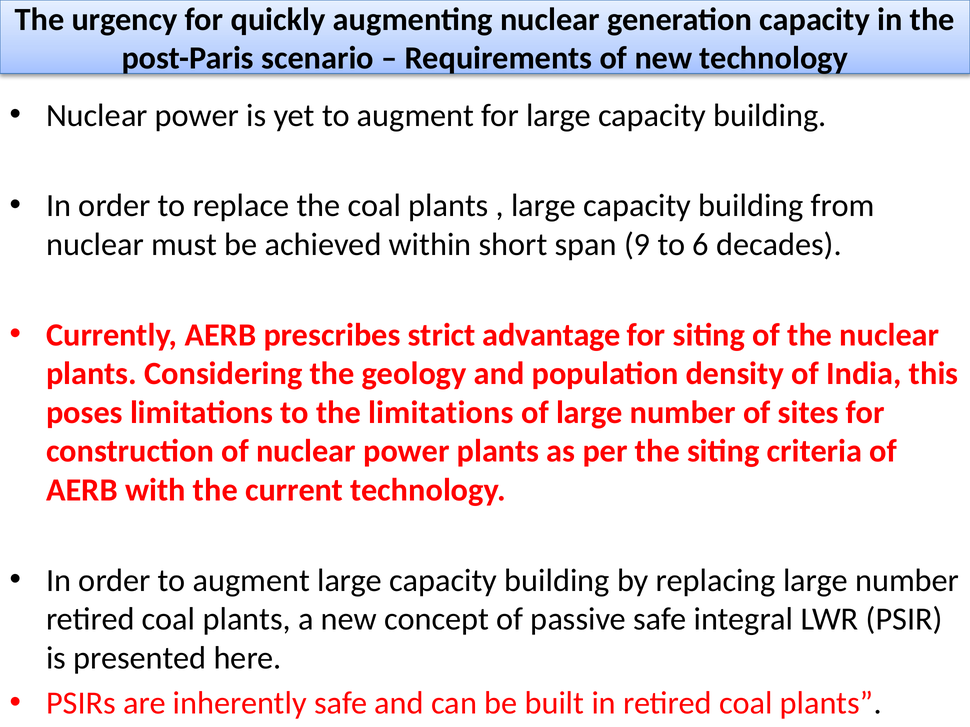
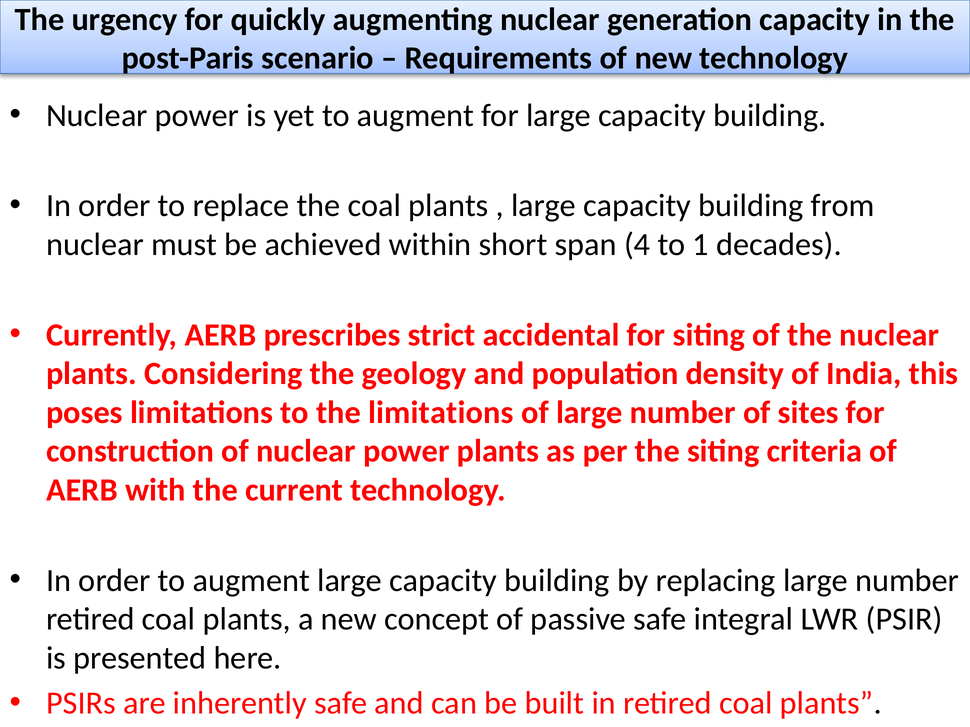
9: 9 -> 4 (637, 245)
6: 6 -> 1 (701, 245)
advantage: advantage -> accidental (551, 335)
